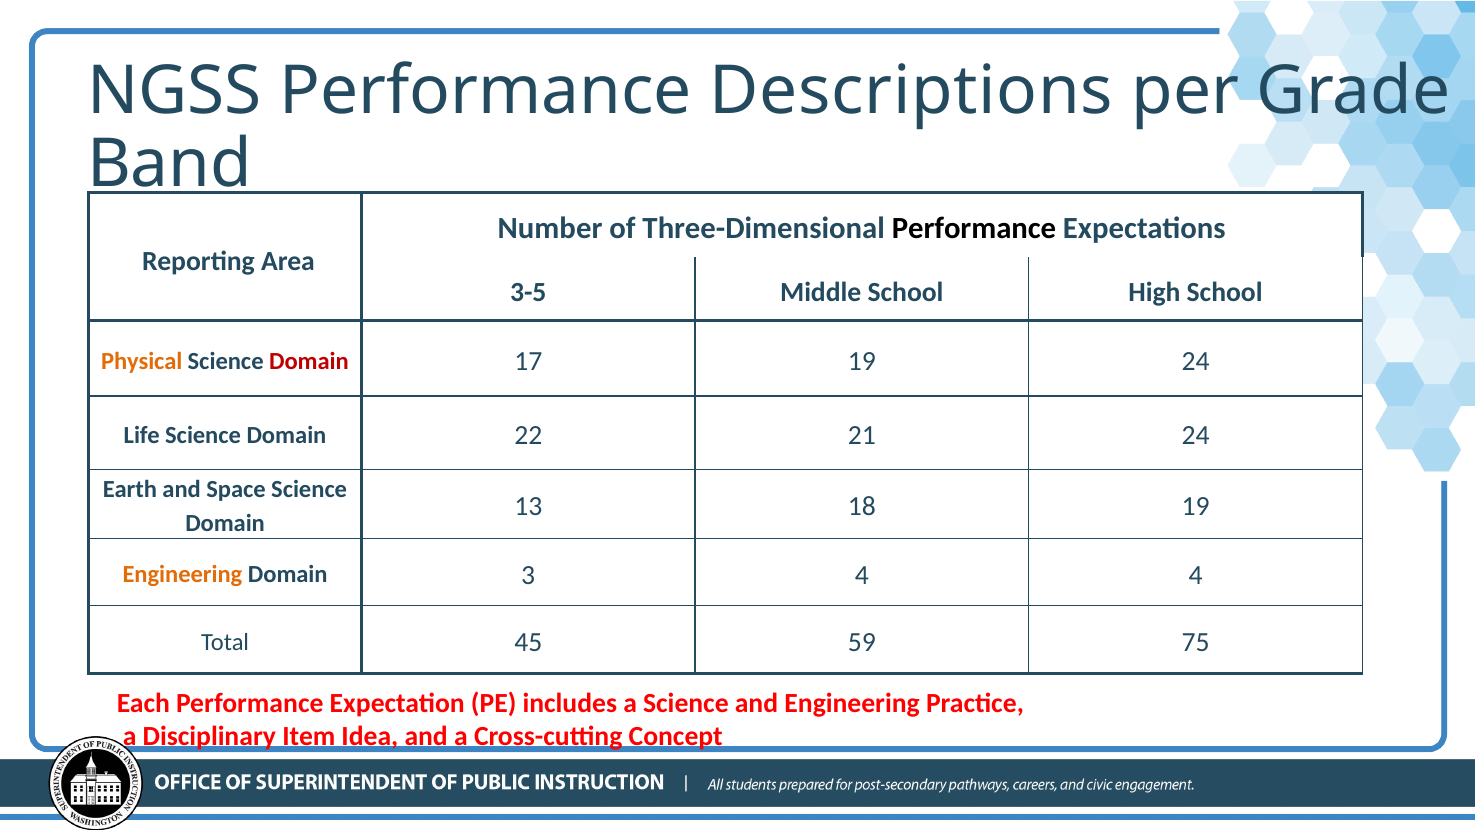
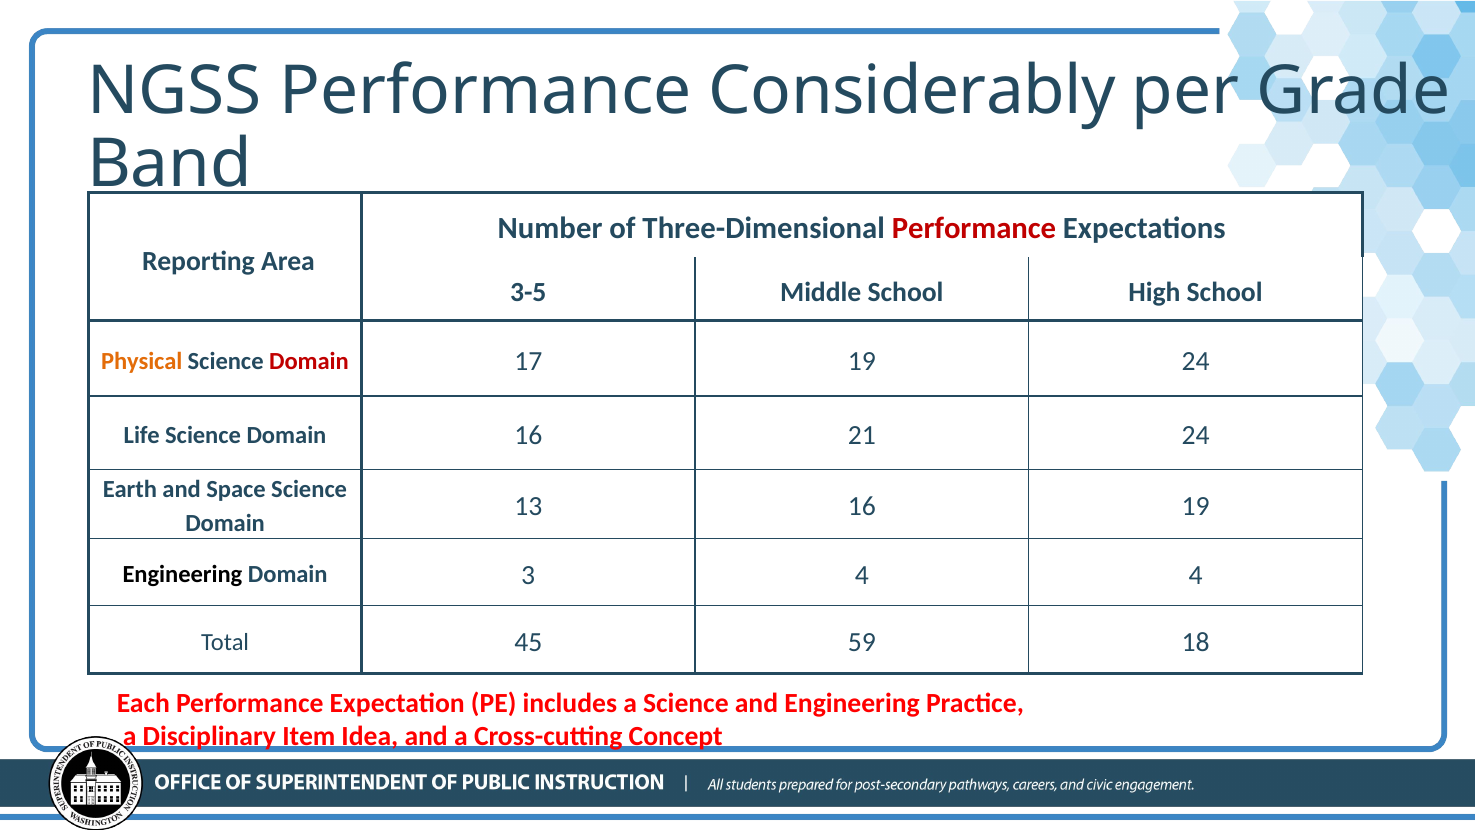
Descriptions: Descriptions -> Considerably (912, 91)
Performance colour: black -> red (974, 228)
Domain 22: 22 -> 16 (528, 435)
13 18: 18 -> 16 (862, 506)
Engineering colour: orange -> black (182, 574)
75: 75 -> 18 (1196, 642)
